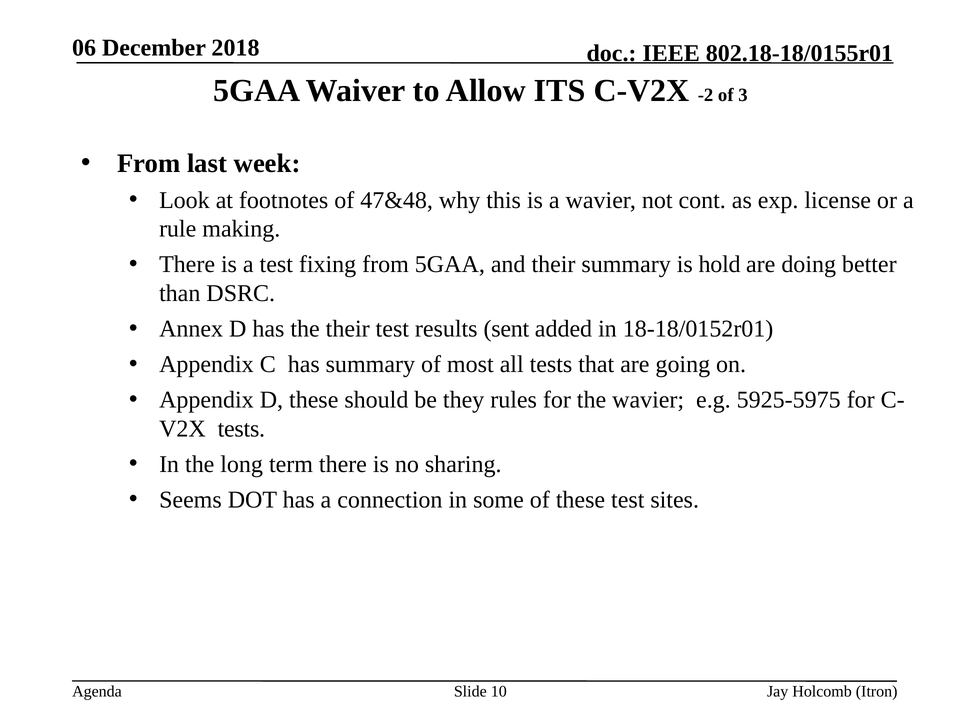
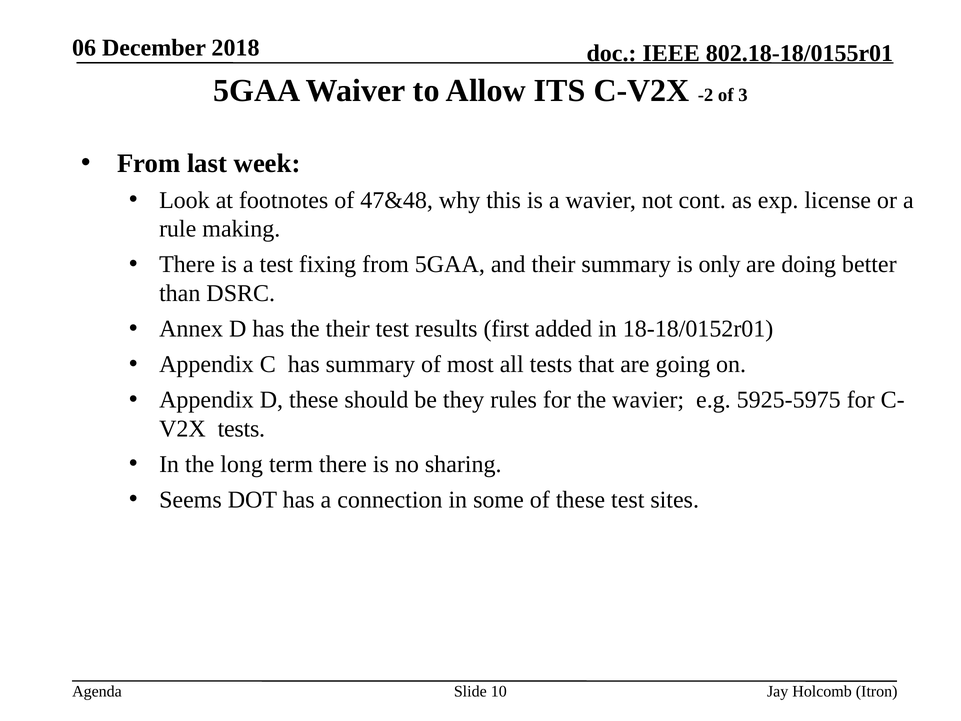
hold: hold -> only (720, 264)
sent: sent -> first (506, 329)
